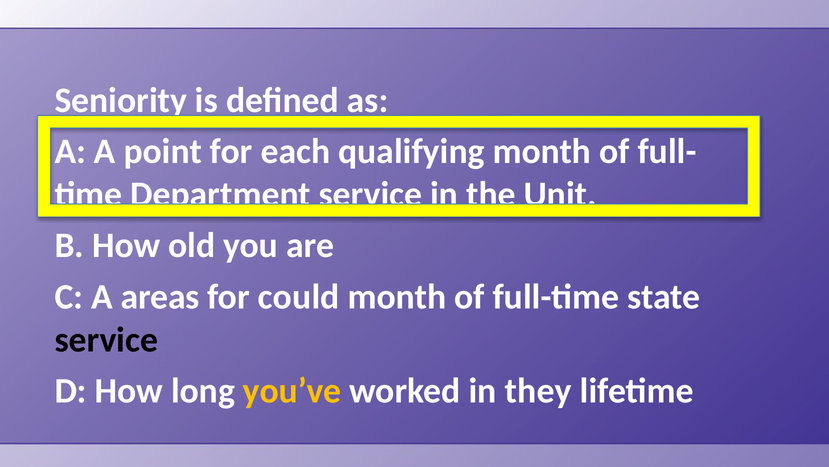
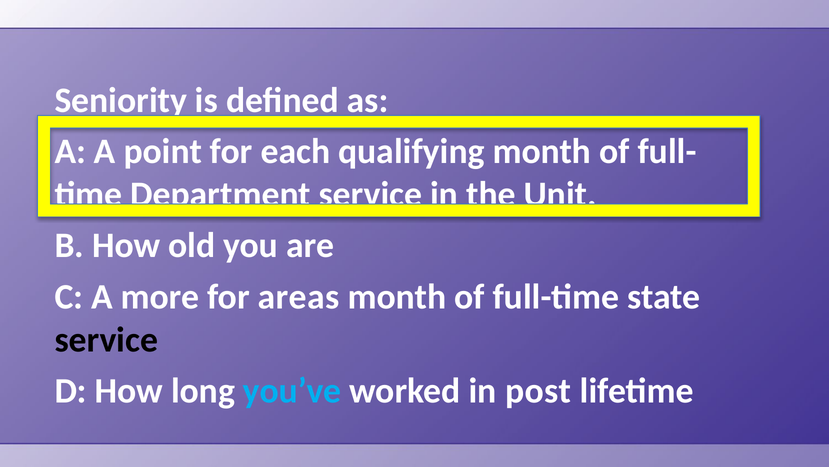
areas: areas -> more (160, 296)
could: could -> areas (299, 296)
you’ve colour: yellow -> light blue (292, 390)
they: they -> post (538, 390)
